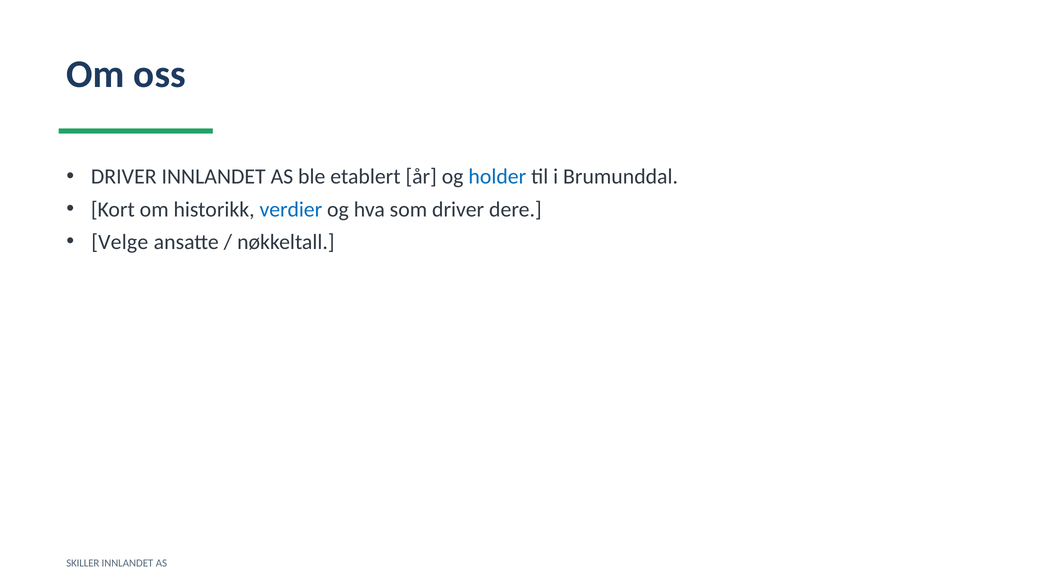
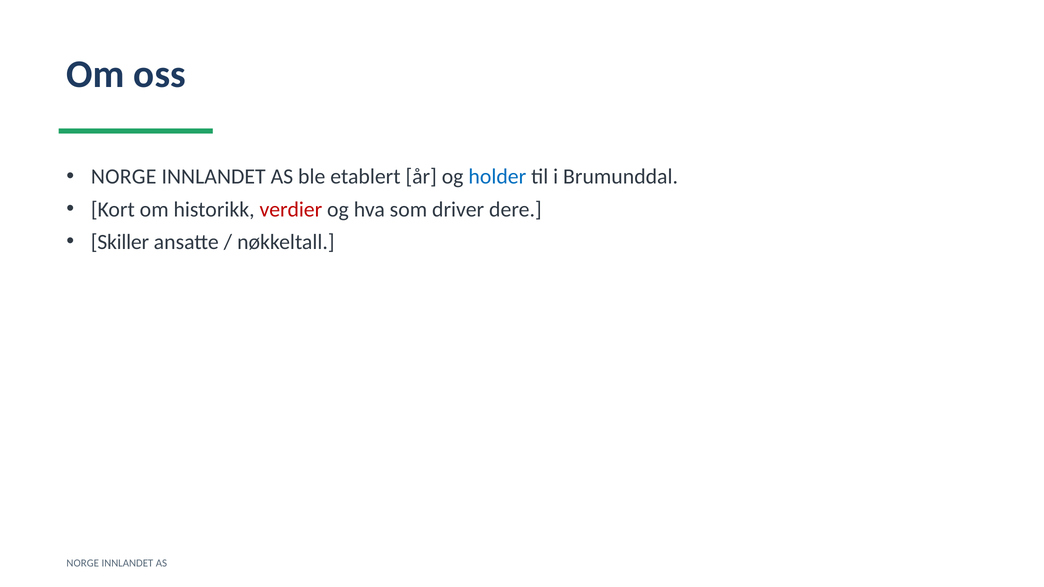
DRIVER: DRIVER -> NORGE (124, 177)
verdier colour: blue -> red (291, 209)
Velge: Velge -> Skiller (120, 242)
SKILLER: SKILLER -> NORGE (83, 563)
